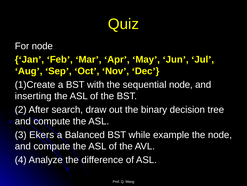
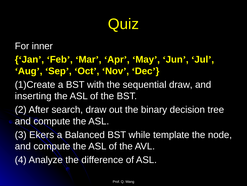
For node: node -> inner (42, 46)
sequential node: node -> draw (181, 84)
example: example -> template (171, 134)
